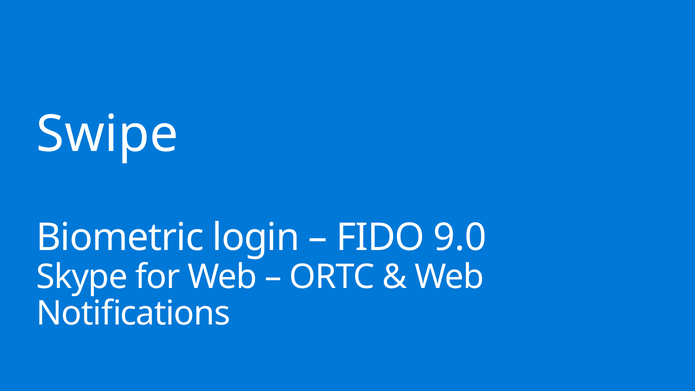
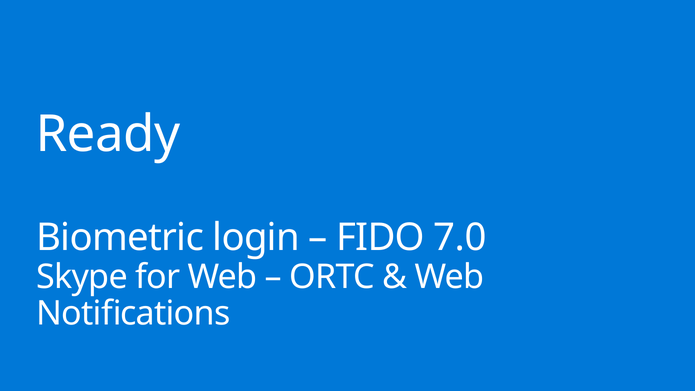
Swipe: Swipe -> Ready (108, 134)
9.0: 9.0 -> 7.0 (460, 238)
